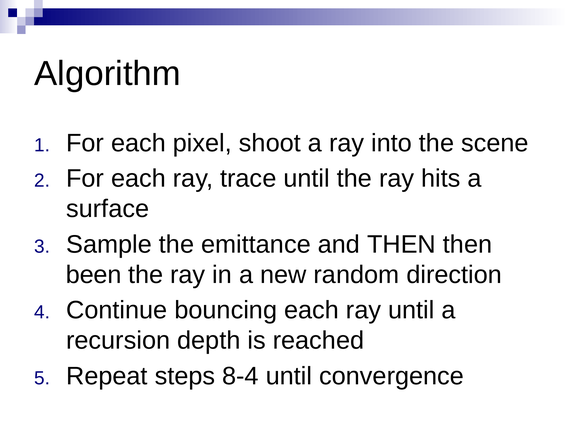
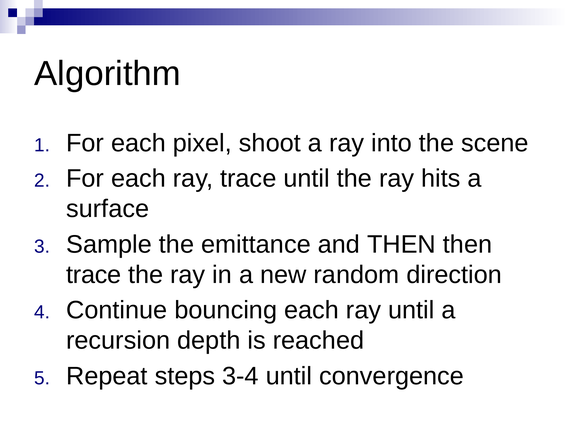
been: been -> trace (94, 275)
8-4: 8-4 -> 3-4 (240, 376)
